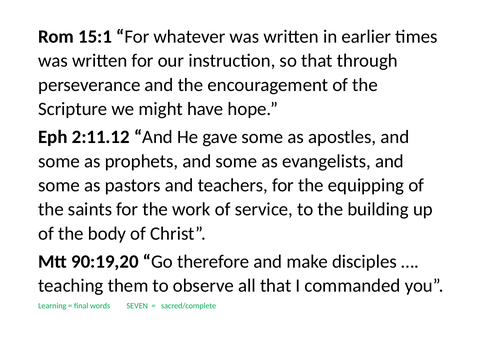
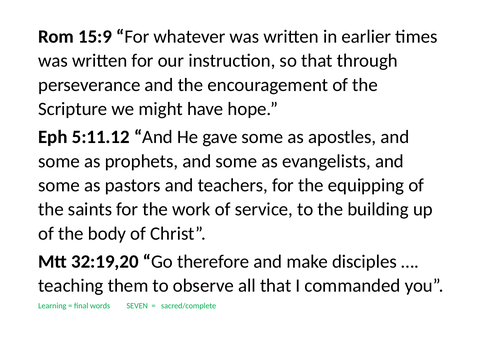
15:1: 15:1 -> 15:9 (95, 37)
2:11.12: 2:11.12 -> 5:11.12 (101, 137)
90:19,20: 90:19,20 -> 32:19,20 (105, 262)
